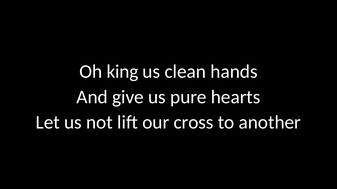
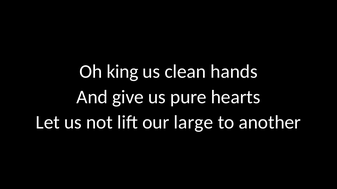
cross: cross -> large (193, 123)
